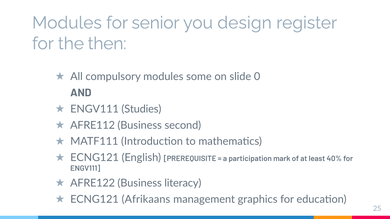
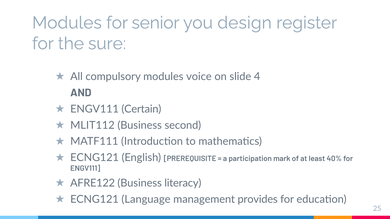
then: then -> sure (107, 44)
some: some -> voice (199, 77)
0: 0 -> 4 (257, 77)
Studies: Studies -> Certain (141, 109)
AFRE112: AFRE112 -> MLIT112 (92, 125)
Afrikaans: Afrikaans -> Language (146, 200)
graphics: graphics -> provides (258, 200)
